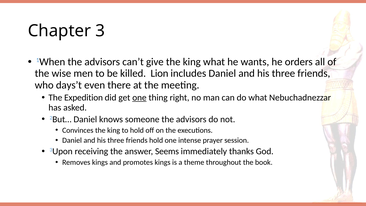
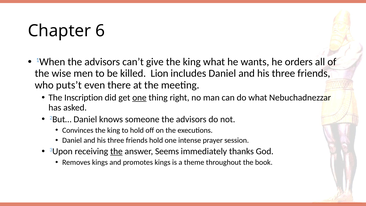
3: 3 -> 6 (100, 31)
days’t: days’t -> puts’t (69, 85)
Expedition: Expedition -> Inscription (84, 98)
the underline: none -> present (116, 151)
